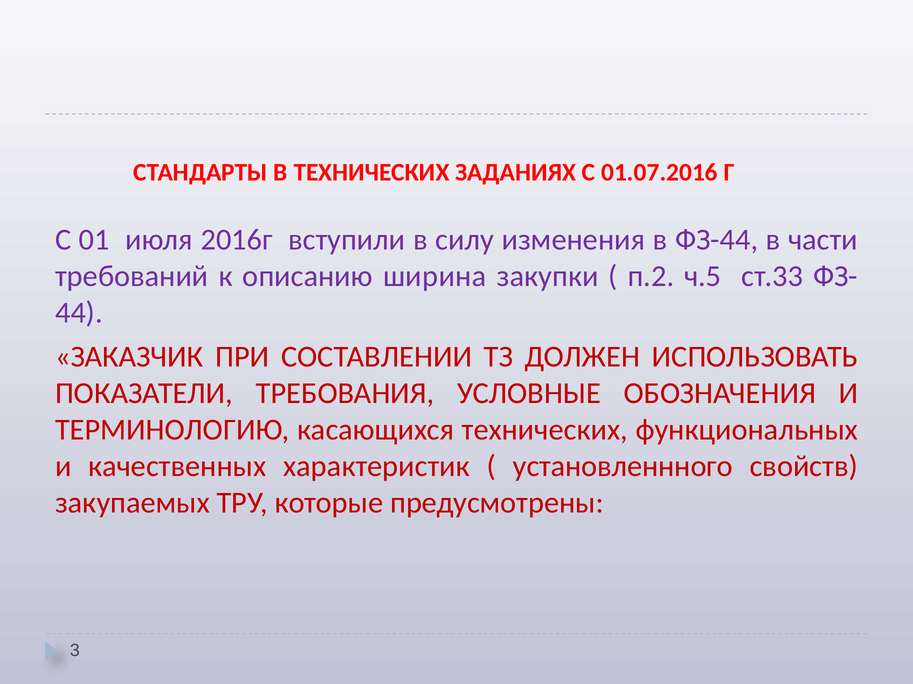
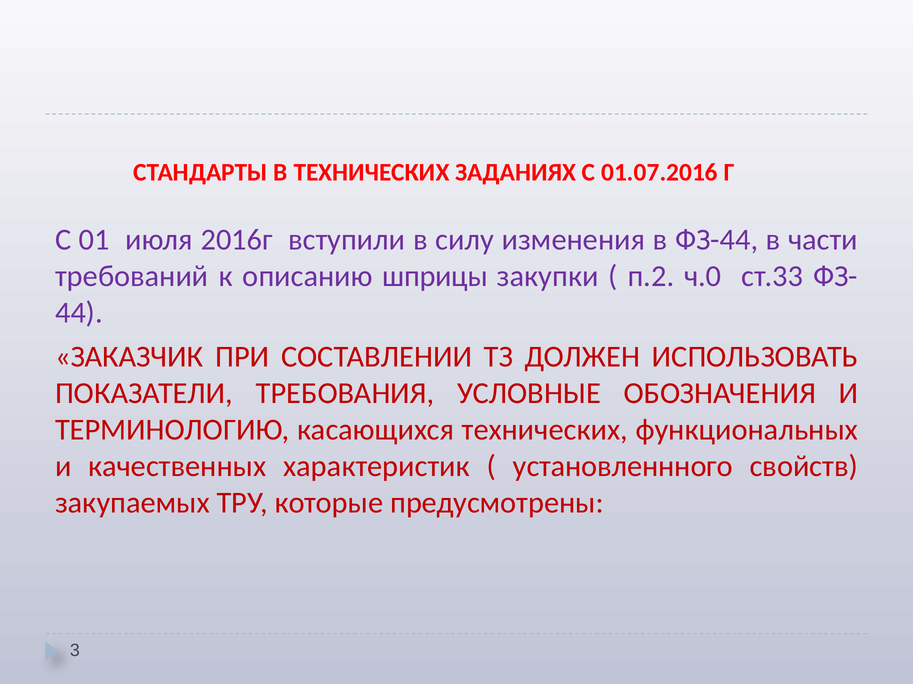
ширина: ширина -> шприцы (435, 276)
ч.5: ч.5 -> ч.0 (703, 276)
